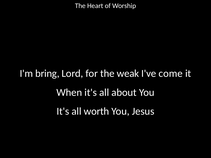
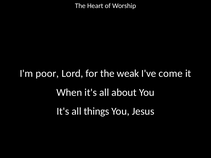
bring: bring -> poor (47, 74)
worth: worth -> things (97, 112)
